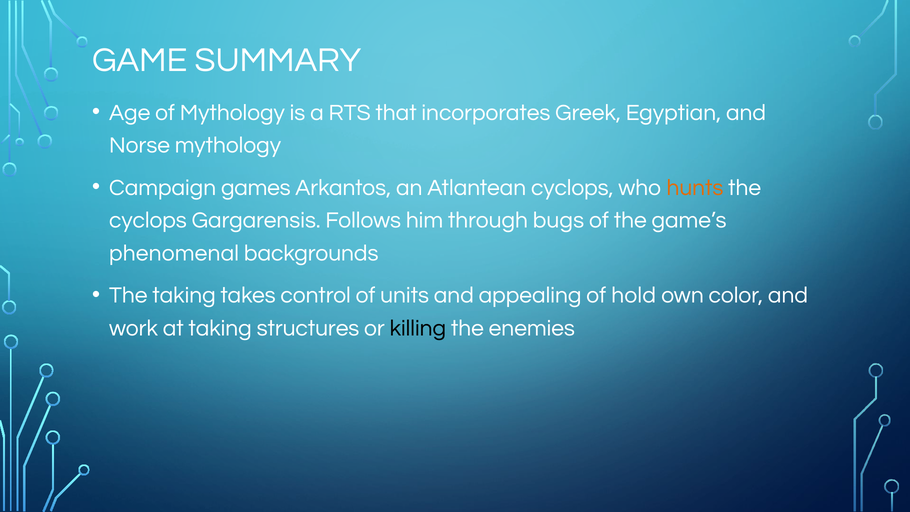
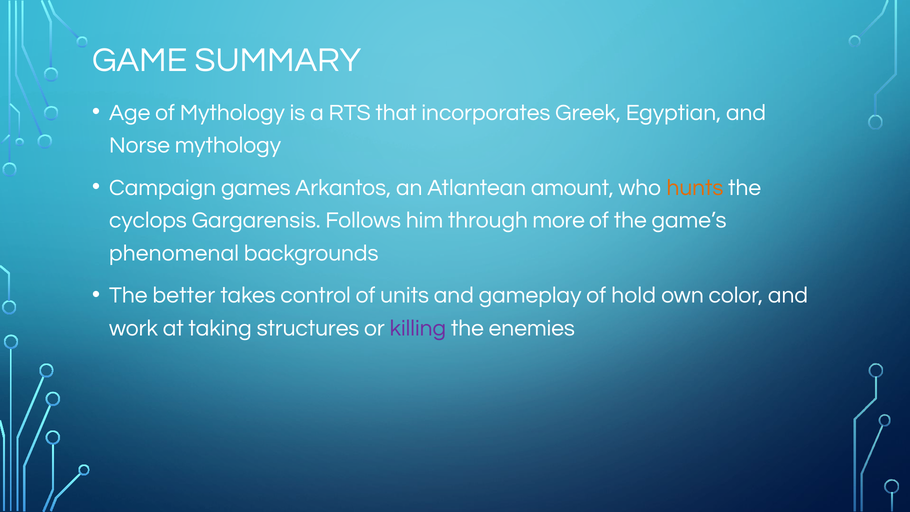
Atlantean cyclops: cyclops -> amount (572, 187)
bugs: bugs -> more (559, 220)
The taking: taking -> better (184, 295)
appealing: appealing -> gameplay (530, 295)
killing colour: black -> purple (418, 328)
